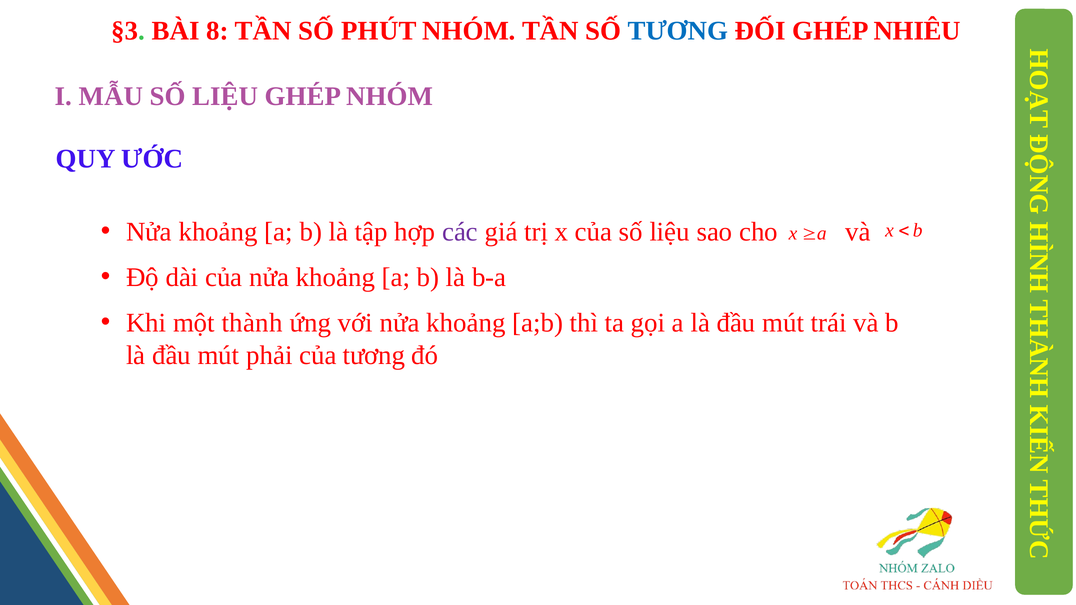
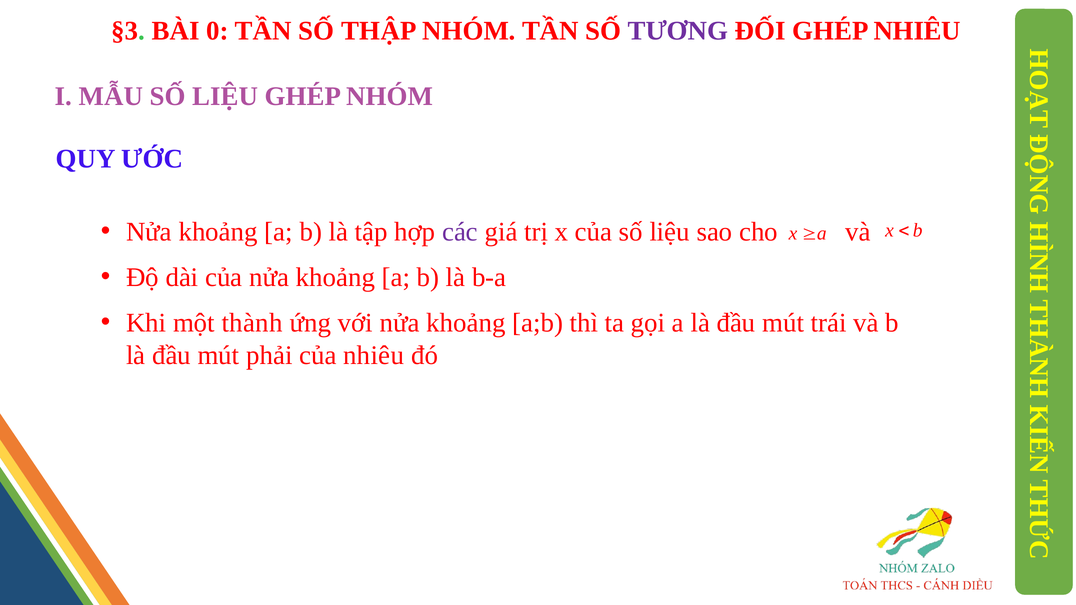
8: 8 -> 0 (217, 31)
PHÚT: PHÚT -> THẬP (379, 31)
TƯƠNG colour: blue -> purple (678, 31)
của tương: tương -> nhiêu (374, 355)
